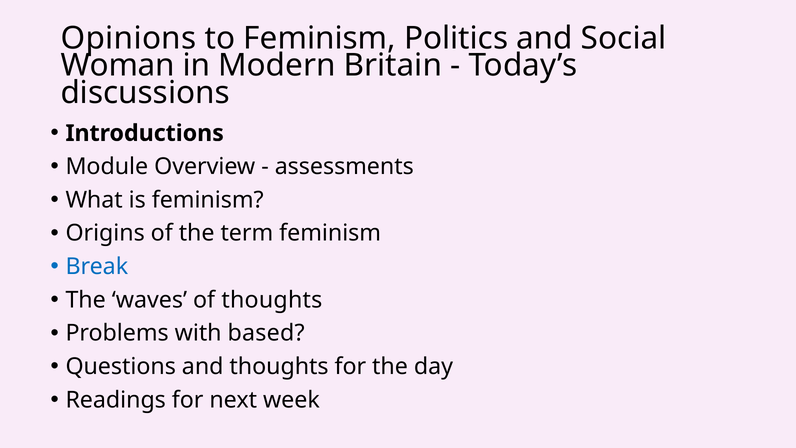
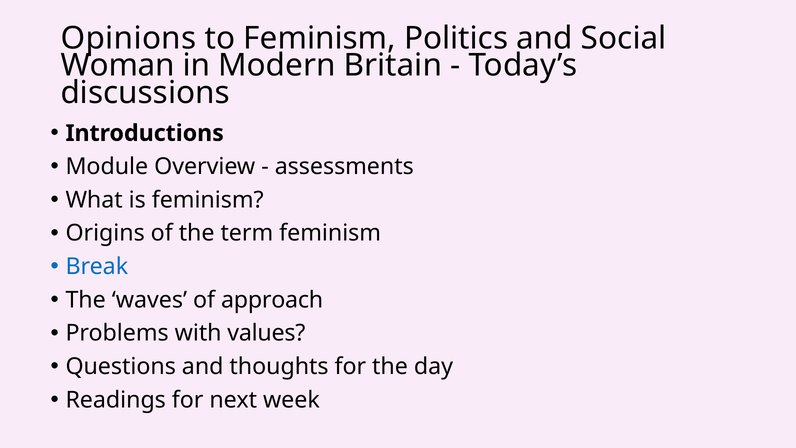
of thoughts: thoughts -> approach (272, 300)
based: based -> values (266, 333)
